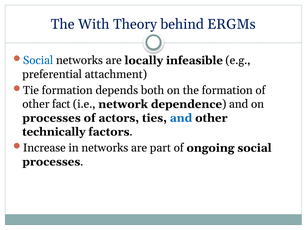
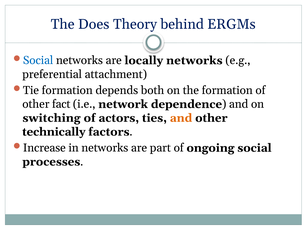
With: With -> Does (94, 24)
locally infeasible: infeasible -> networks (194, 60)
processes: processes -> switching (52, 118)
and colour: blue -> orange (181, 118)
